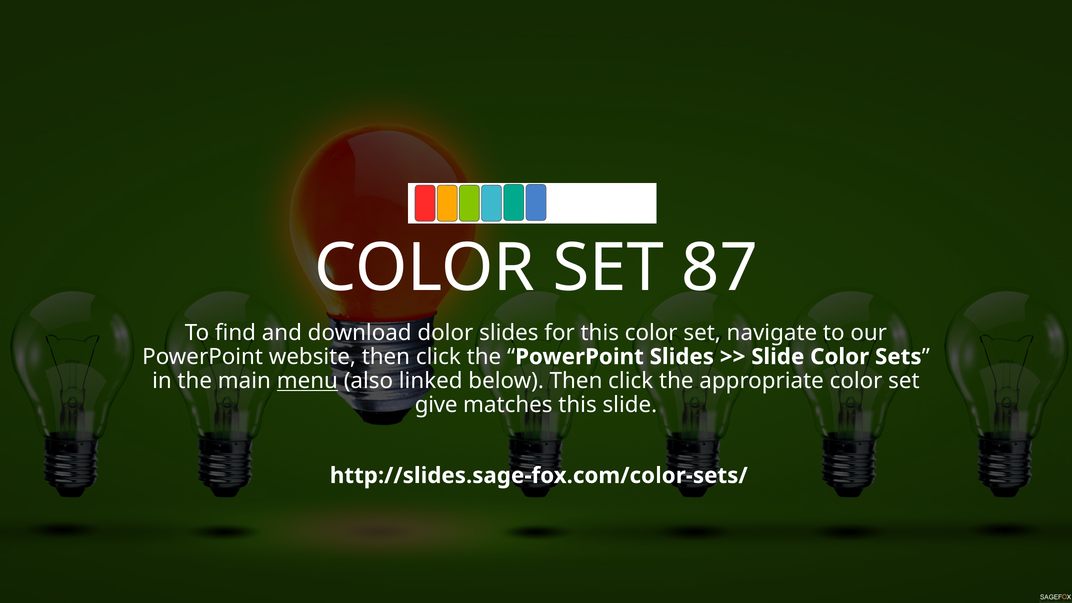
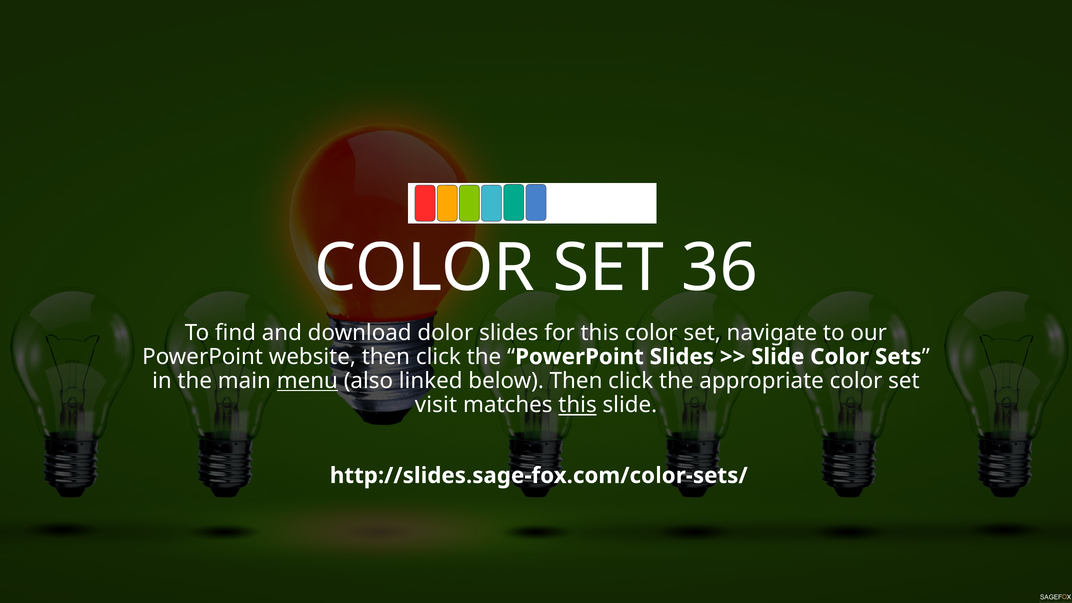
87: 87 -> 36 (720, 268)
give: give -> visit (436, 405)
this underline: none -> present (578, 405)
